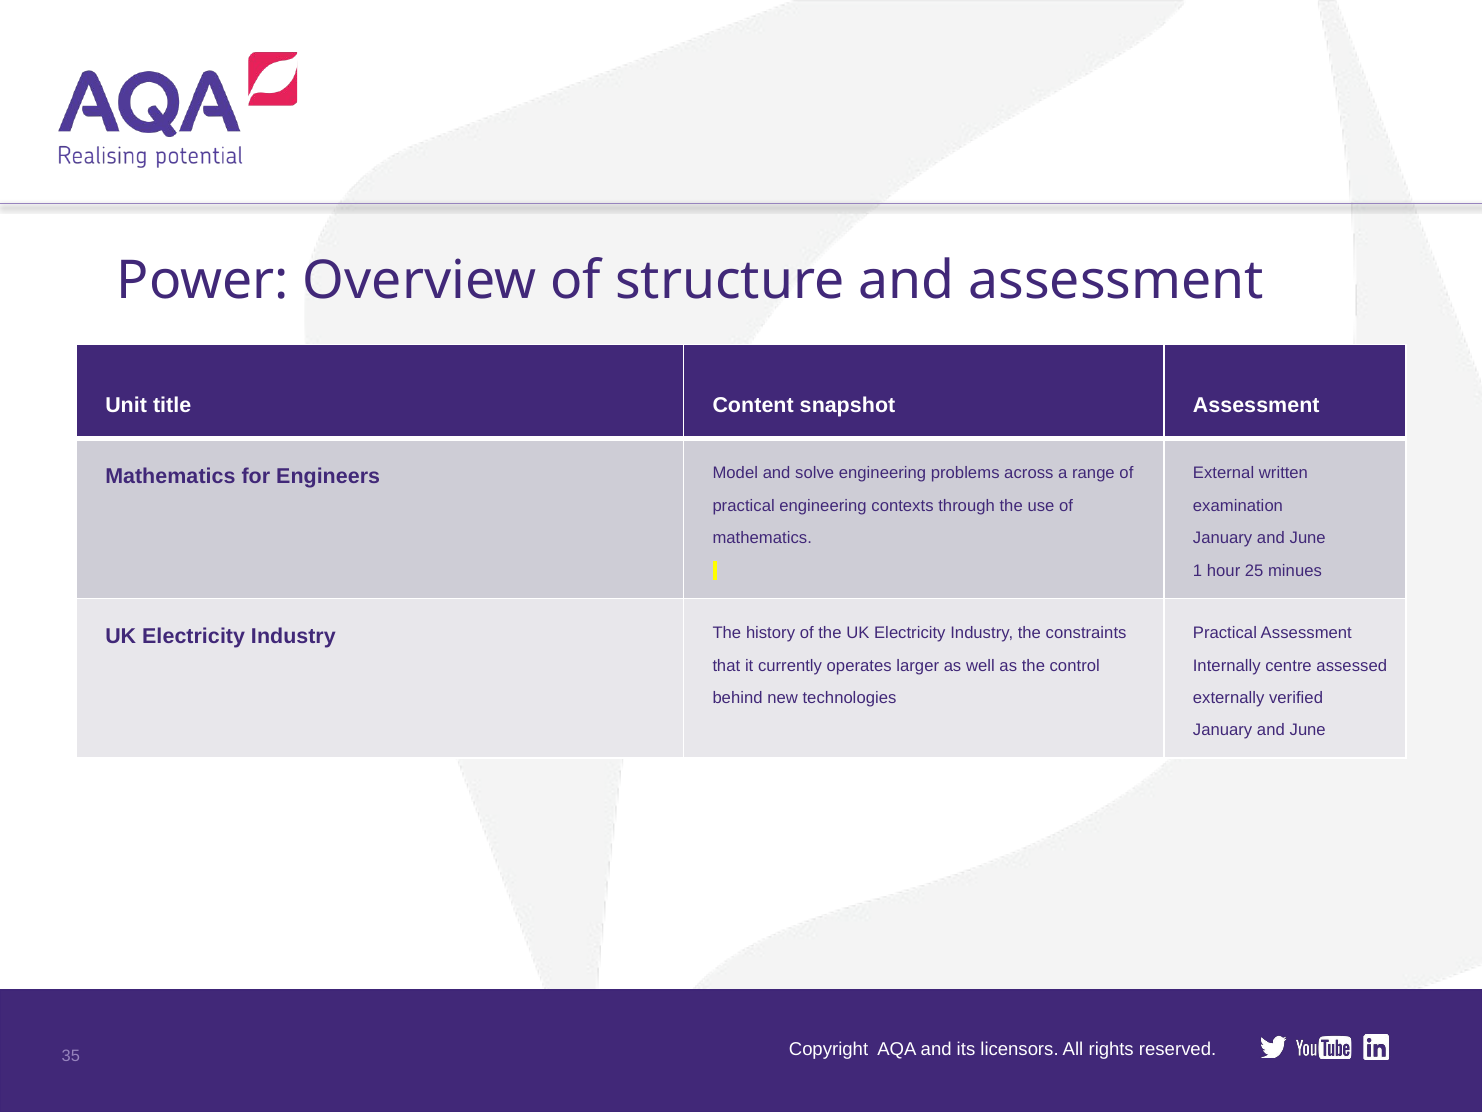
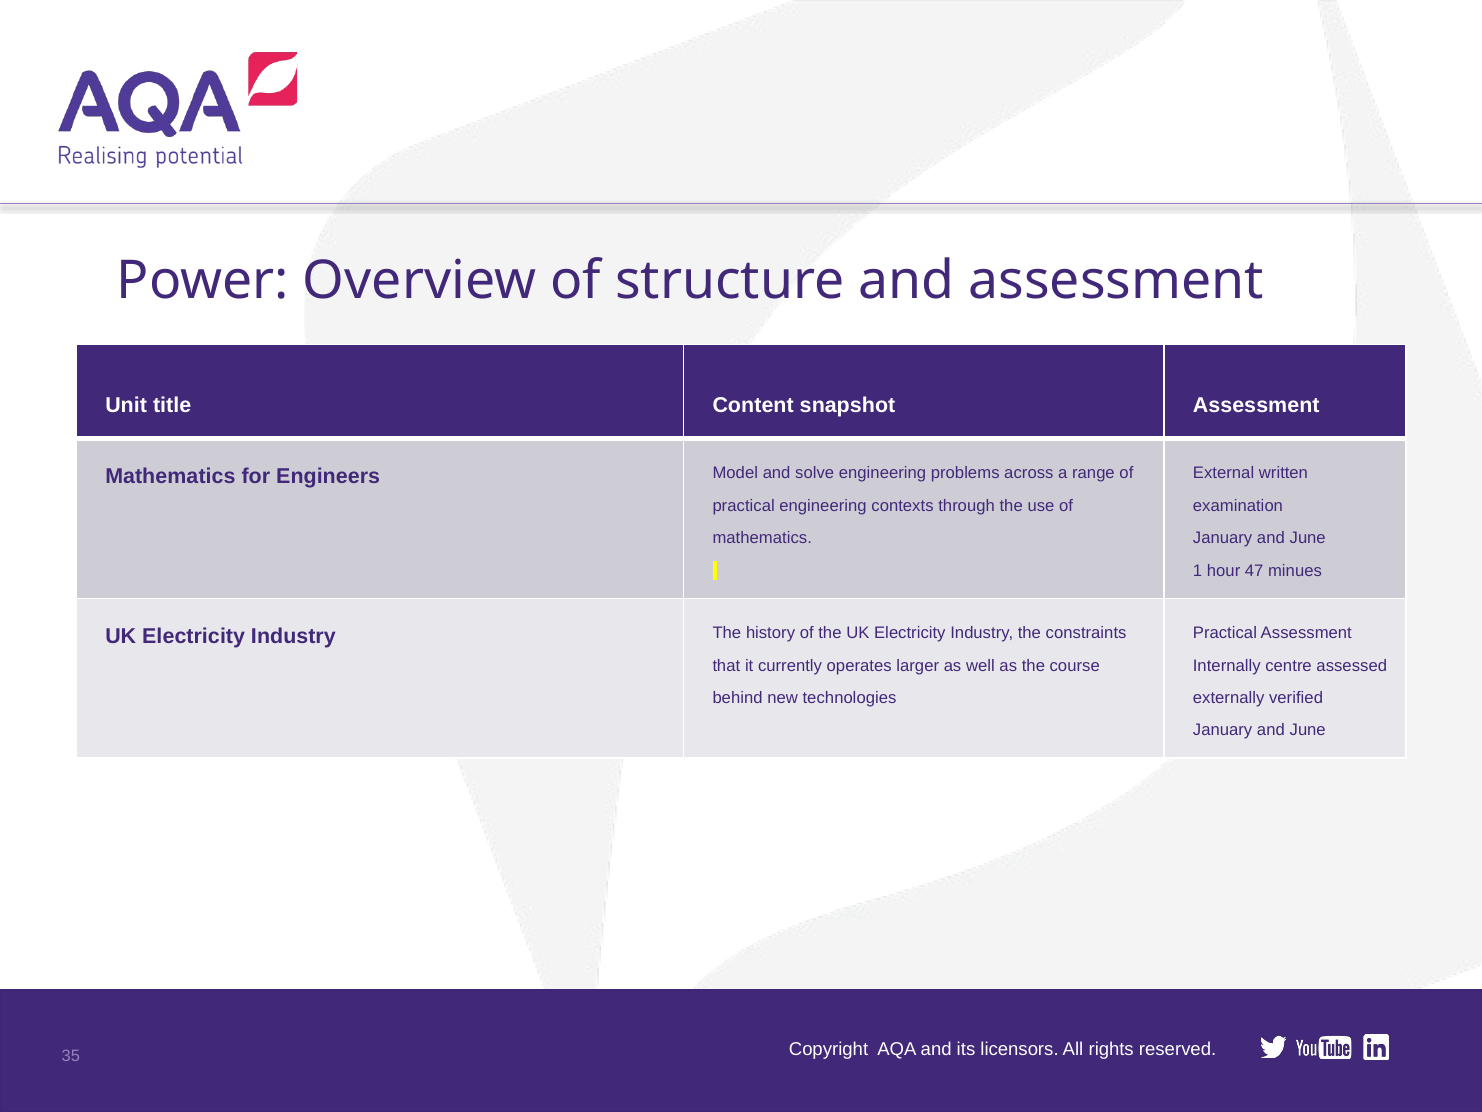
25: 25 -> 47 (1254, 570)
control: control -> course (1075, 665)
